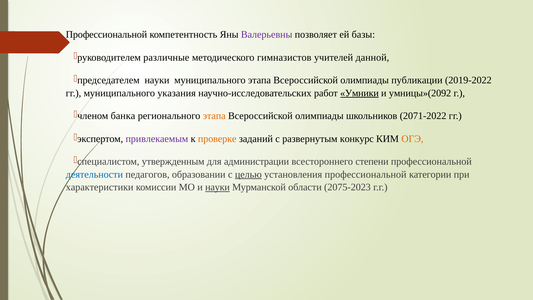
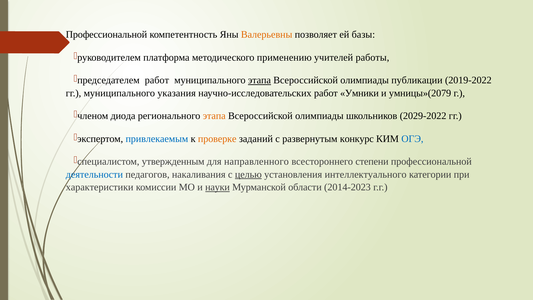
Валерьевны colour: purple -> orange (267, 35)
различные: различные -> платформа (166, 57)
гимназистов: гимназистов -> применению (284, 57)
данной: данной -> работы (372, 57)
науки: науки -> работ (157, 80)
этапа underline: none -> present (259, 80)
Умники underline: present -> none (359, 93)
умницы»(2092: умницы»(2092 -> умницы»(2079 (420, 93)
банка: банка -> диода (123, 116)
2071-2022: 2071-2022 -> 2029-2022 (423, 116)
привлекаемым colour: purple -> blue (157, 139)
ОГЭ colour: orange -> blue (412, 139)
администрации: администрации -> направленного (256, 161)
образовании: образовании -> накаливания (199, 174)
установления профессиональной: профессиональной -> интеллектуального (366, 174)
2075-2023: 2075-2023 -> 2014-2023 (347, 187)
